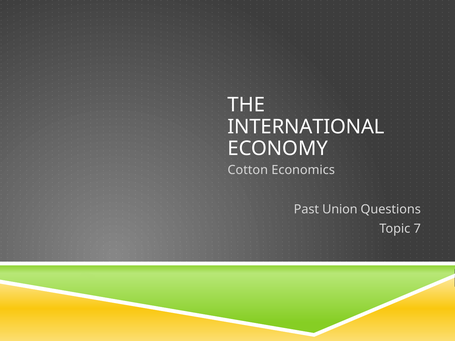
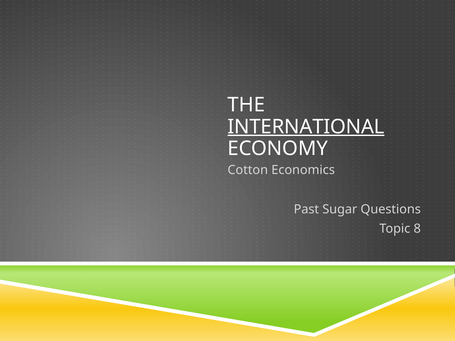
INTERNATIONAL underline: none -> present (306, 127)
Union: Union -> Sugar (340, 209)
7: 7 -> 8 (417, 229)
